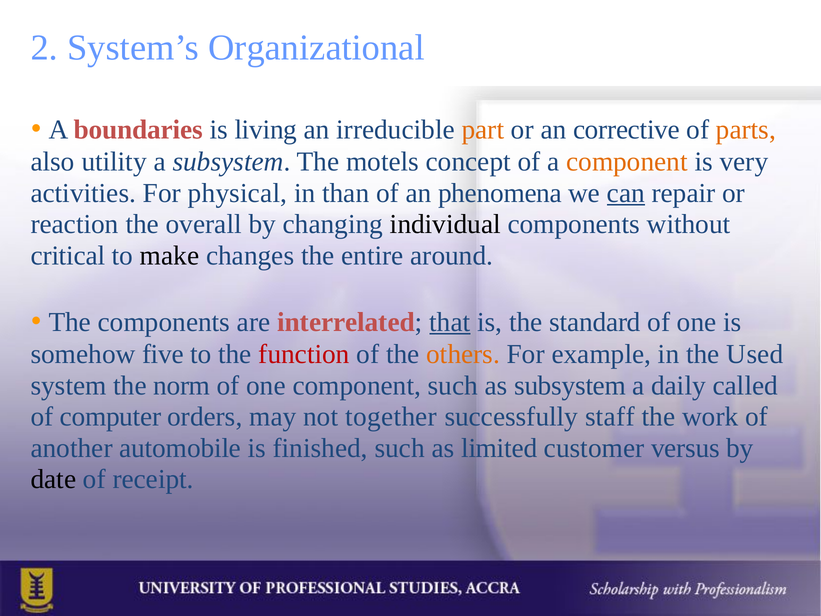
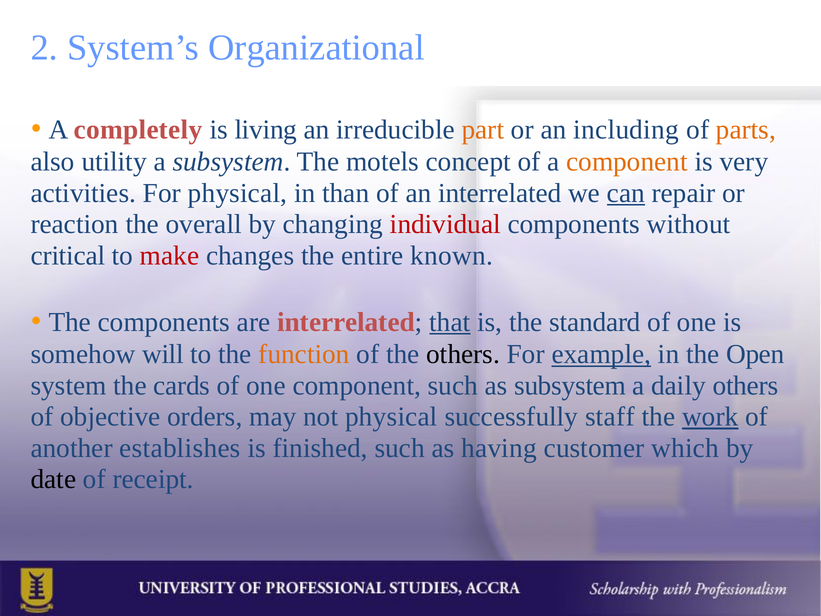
boundaries: boundaries -> completely (138, 130)
corrective: corrective -> including (626, 130)
an phenomena: phenomena -> interrelated (500, 193)
individual colour: black -> red (445, 224)
make colour: black -> red (170, 255)
around: around -> known (452, 255)
five: five -> will (163, 354)
function colour: red -> orange (304, 354)
others colour: orange -> black (463, 354)
example underline: none -> present (601, 354)
Used: Used -> Open (755, 354)
norm: norm -> cards (182, 385)
daily called: called -> others (745, 385)
computer: computer -> objective (110, 417)
not together: together -> physical (391, 417)
work underline: none -> present (710, 417)
automobile: automobile -> establishes (180, 448)
limited: limited -> having (499, 448)
versus: versus -> which (685, 448)
